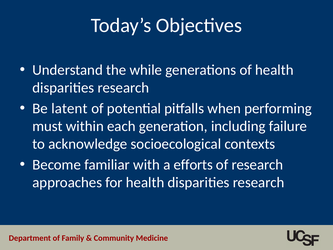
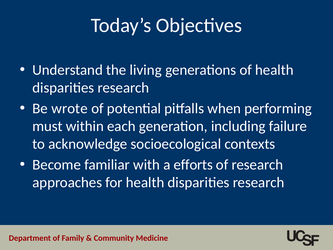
while: while -> living (146, 70)
latent: latent -> wrote (69, 108)
